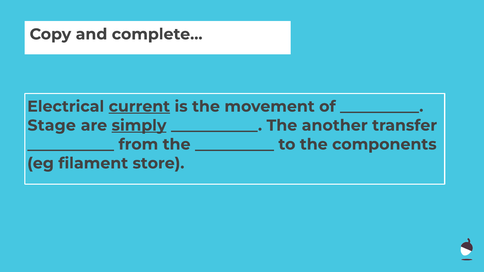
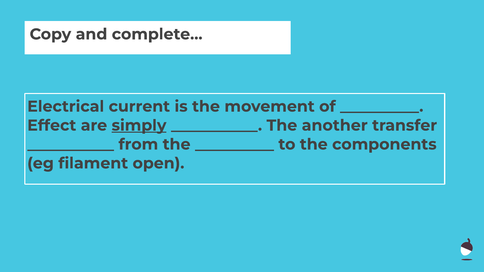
current underline: present -> none (139, 107)
Stage: Stage -> Effect (52, 126)
store: store -> open (158, 163)
